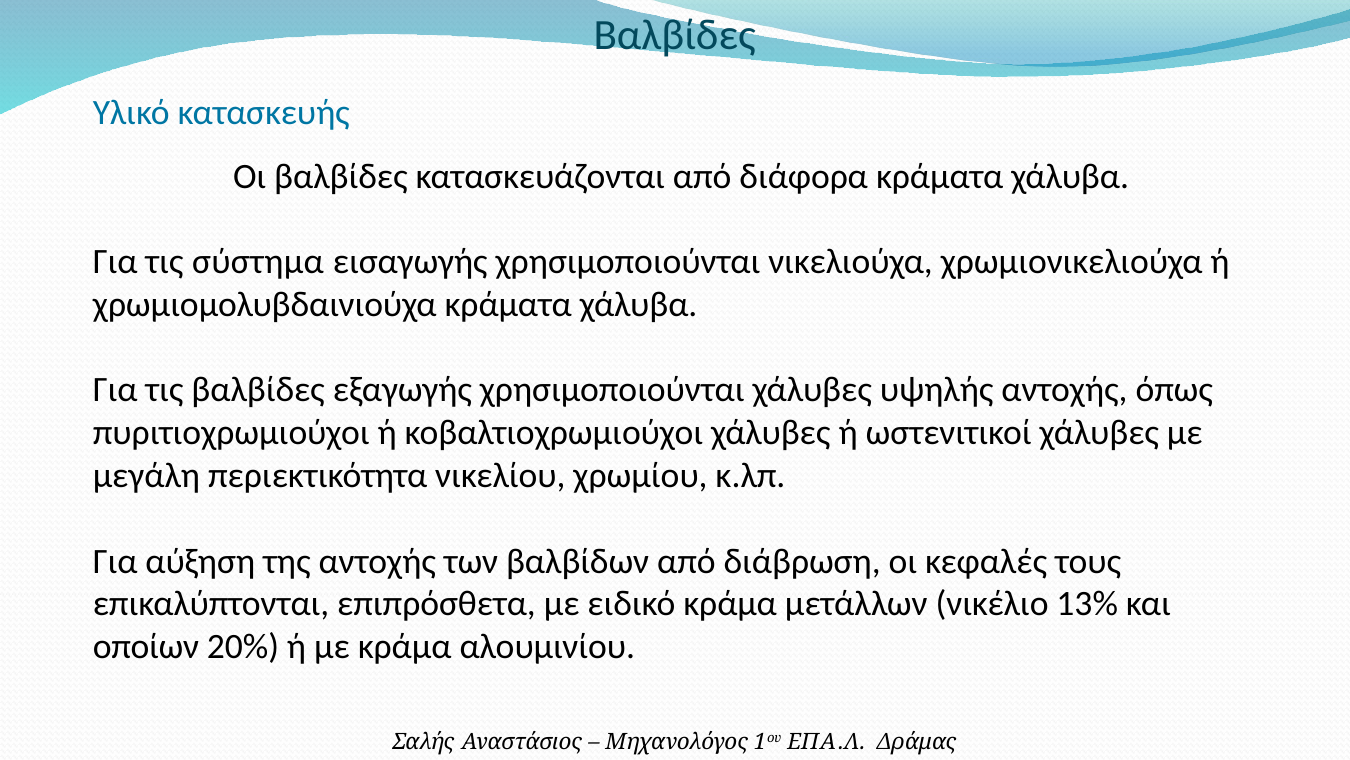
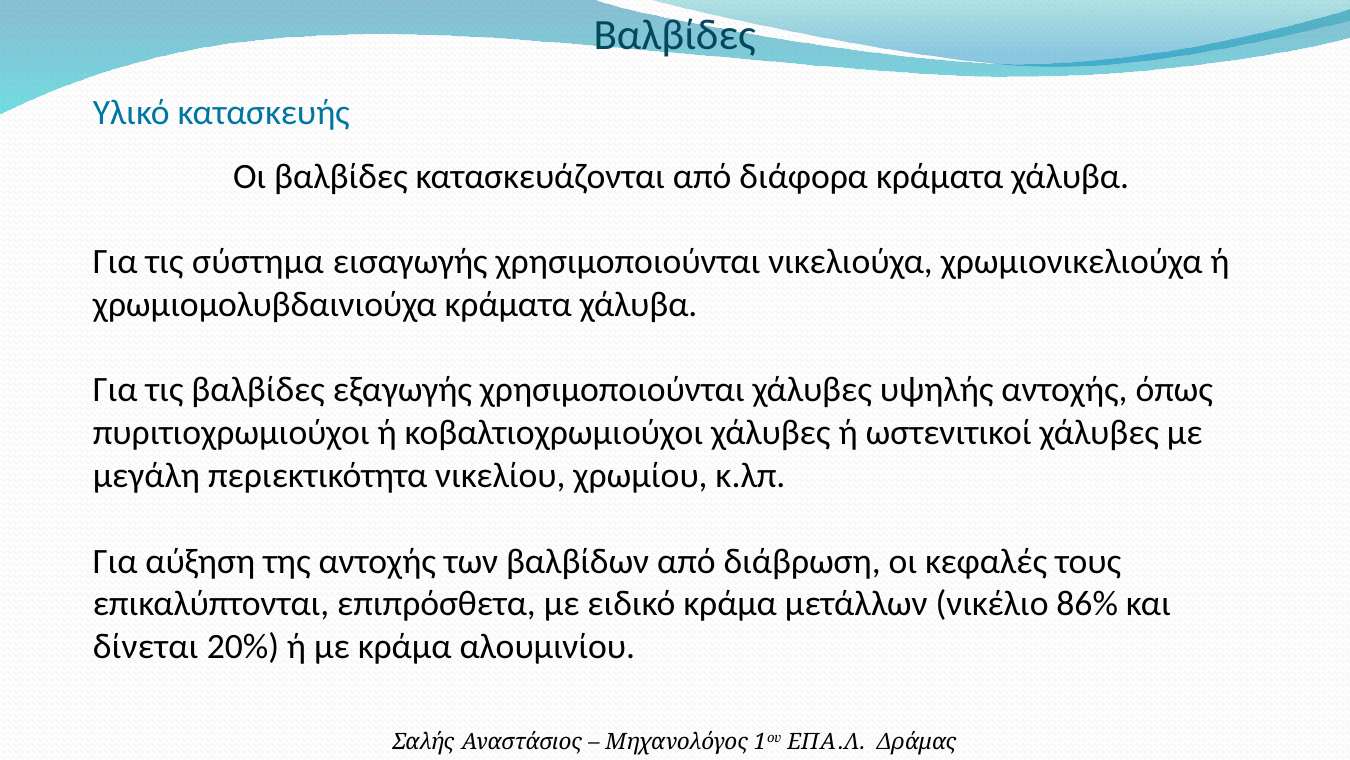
13%: 13% -> 86% (1087, 604)
οποίων: οποίων -> δίνεται (146, 646)
